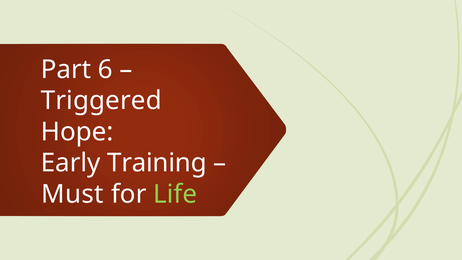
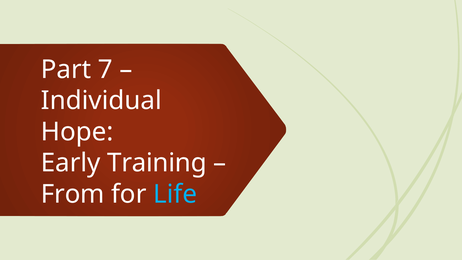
6: 6 -> 7 (105, 69)
Triggered: Triggered -> Individual (101, 101)
Must: Must -> From (73, 194)
Life colour: light green -> light blue (175, 194)
